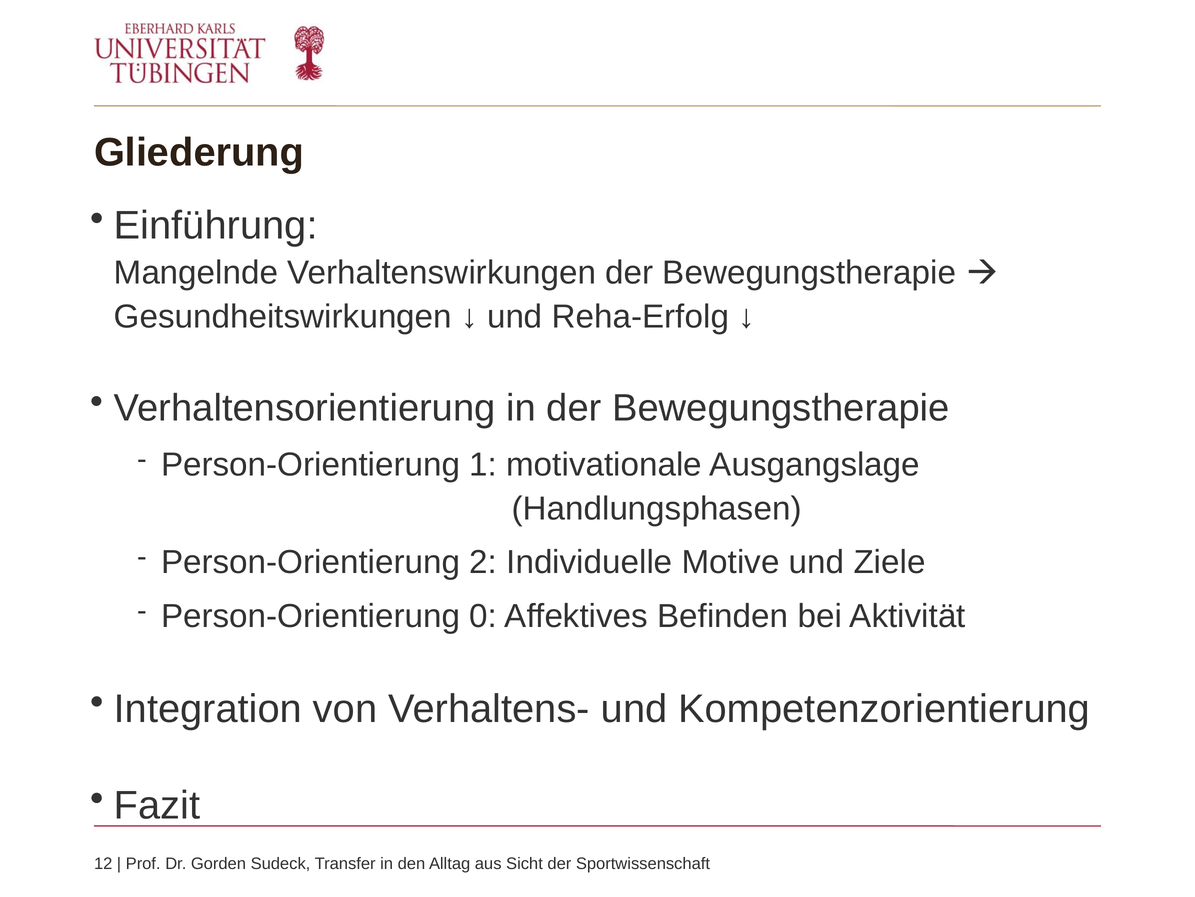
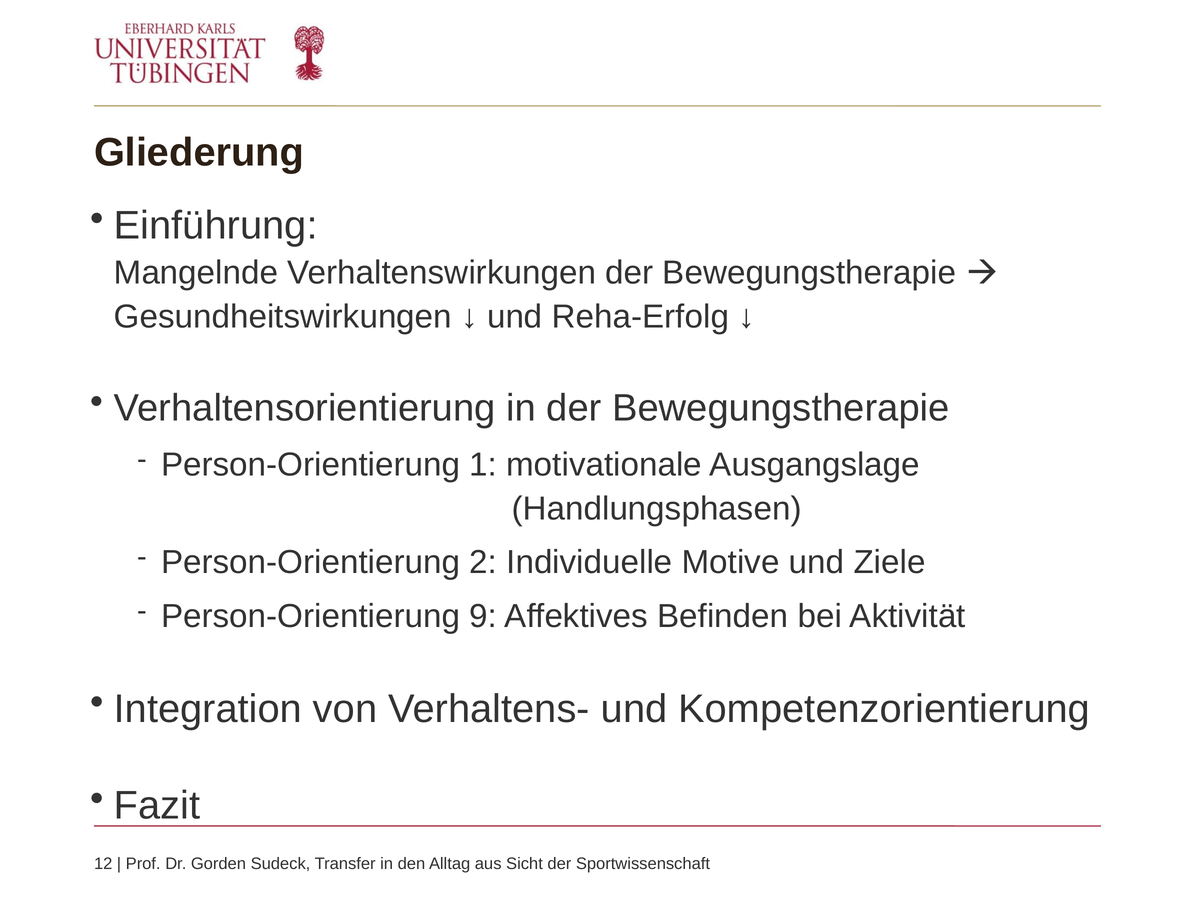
0: 0 -> 9 (483, 616)
